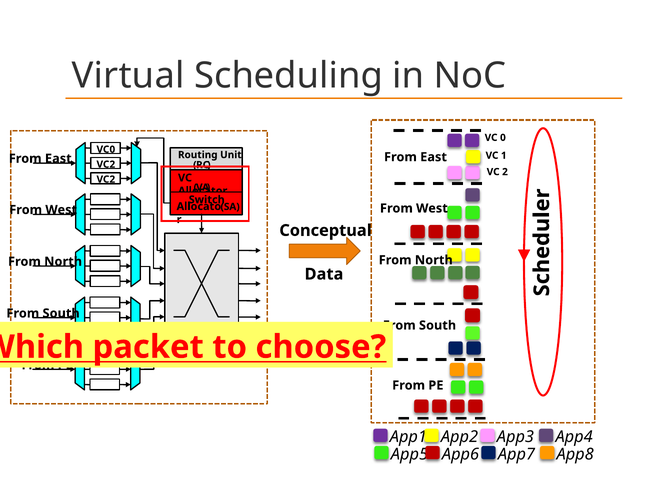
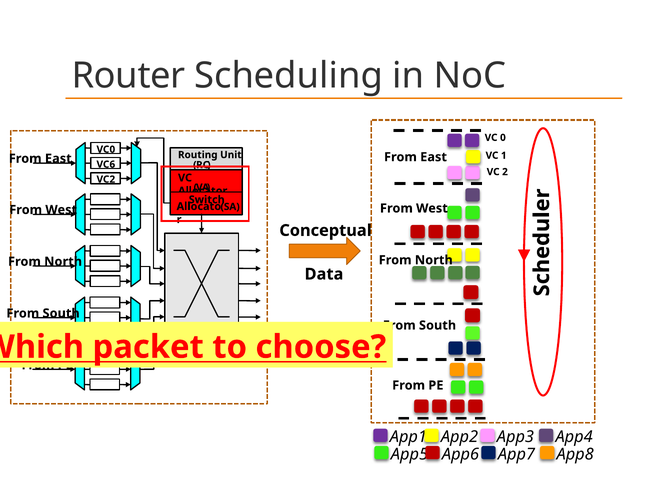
Virtual: Virtual -> Router (129, 76)
2: 2 -> 6 (112, 165)
